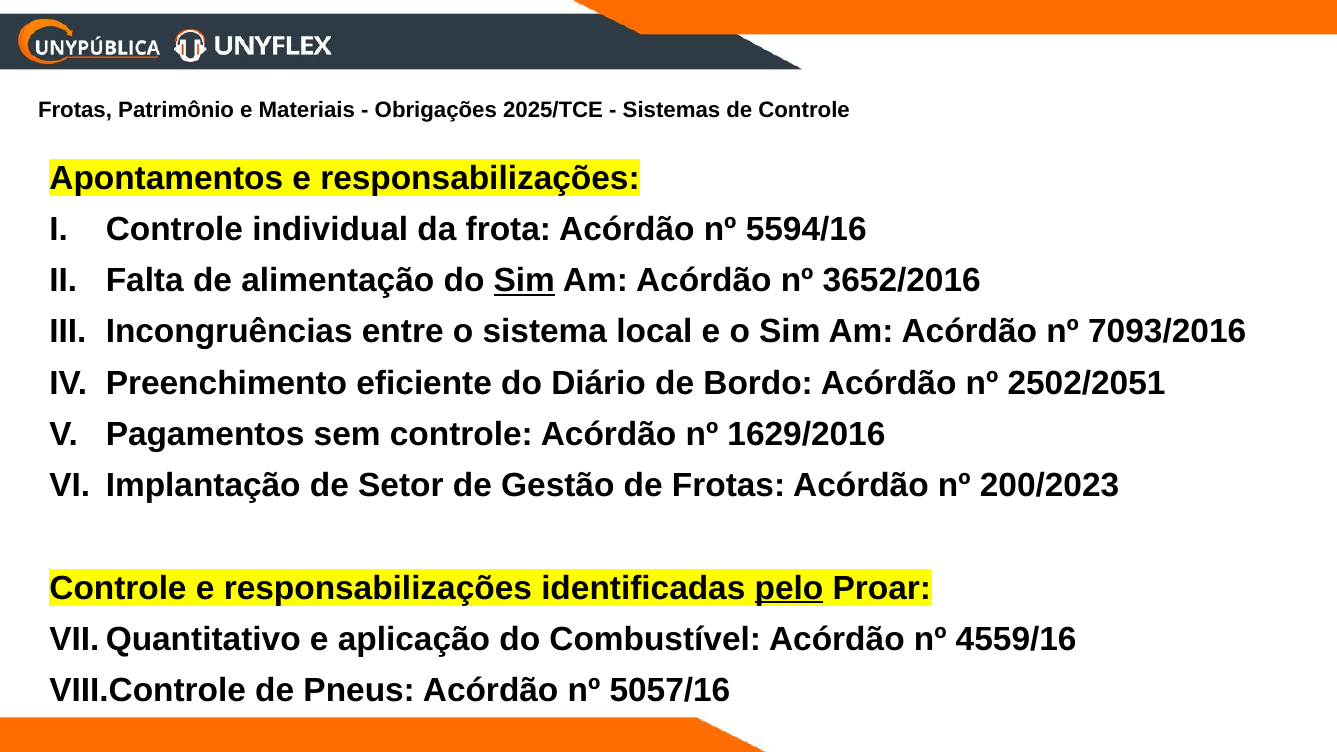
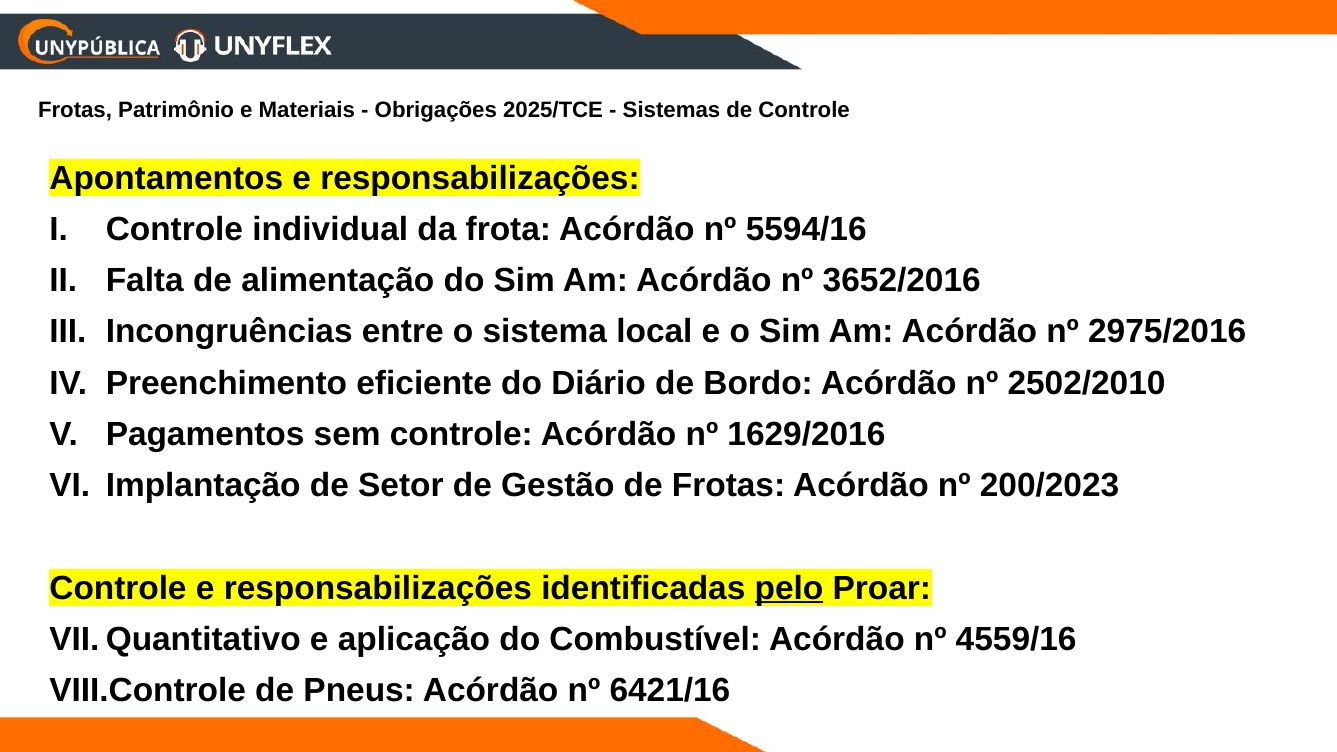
Sim underline: present -> none (524, 281)
7093/2016: 7093/2016 -> 2975/2016 (1167, 332)
2502/2051: 2502/2051 -> 2502/2010 (1087, 383)
5057/16: 5057/16 -> 6421/16 (670, 691)
